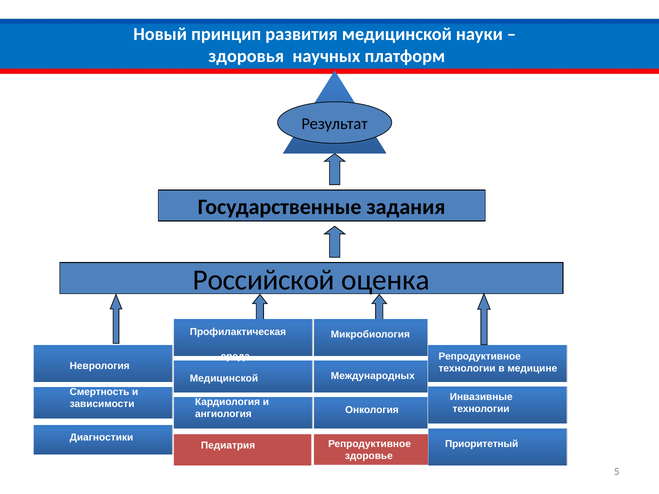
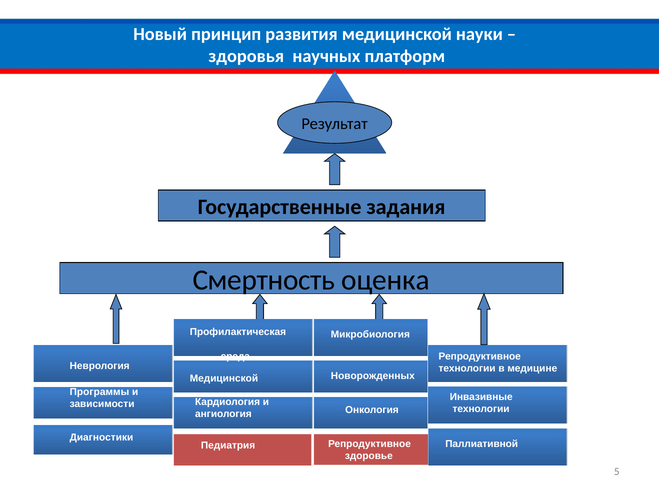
Российской: Российской -> Смертность (264, 280)
Международных: Международных -> Новорожденных (373, 376)
Смертность: Смертность -> Программы (99, 392)
Приоритетный: Приоритетный -> Паллиативной (482, 444)
